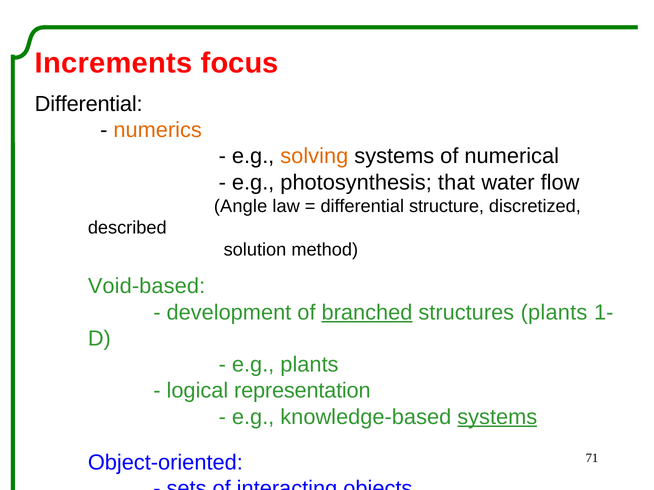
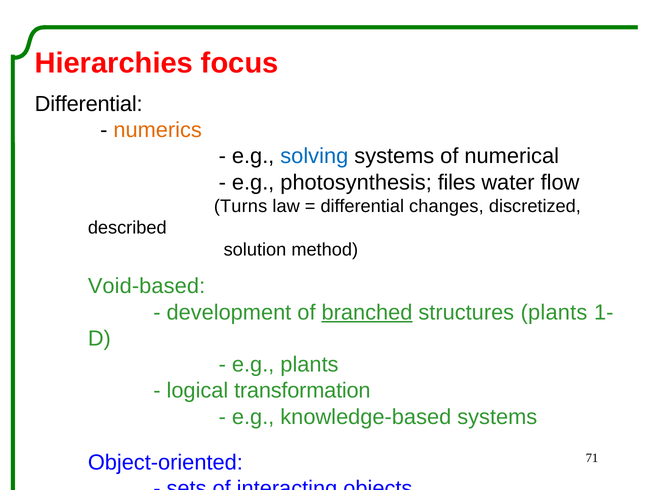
Increments: Increments -> Hierarchies (114, 63)
solving colour: orange -> blue (314, 156)
that: that -> files (457, 183)
Angle: Angle -> Turns (241, 206)
structure: structure -> changes (446, 206)
representation: representation -> transformation (302, 391)
systems underline: present -> none (497, 417)
